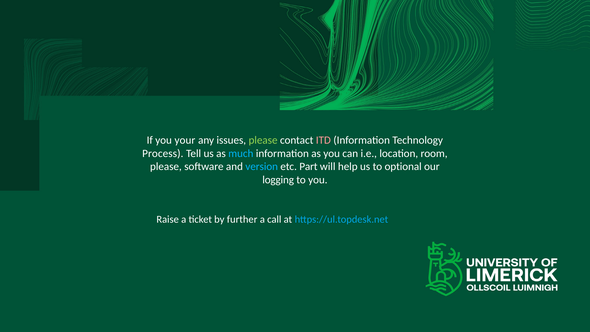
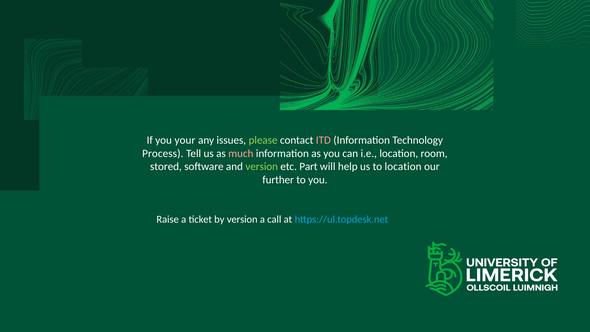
much colour: light blue -> pink (241, 153)
please: please -> stored (166, 167)
version colour: light blue -> light green (262, 167)
to optional: optional -> location (403, 167)
logging: logging -> further (278, 180)
by further: further -> version (242, 219)
